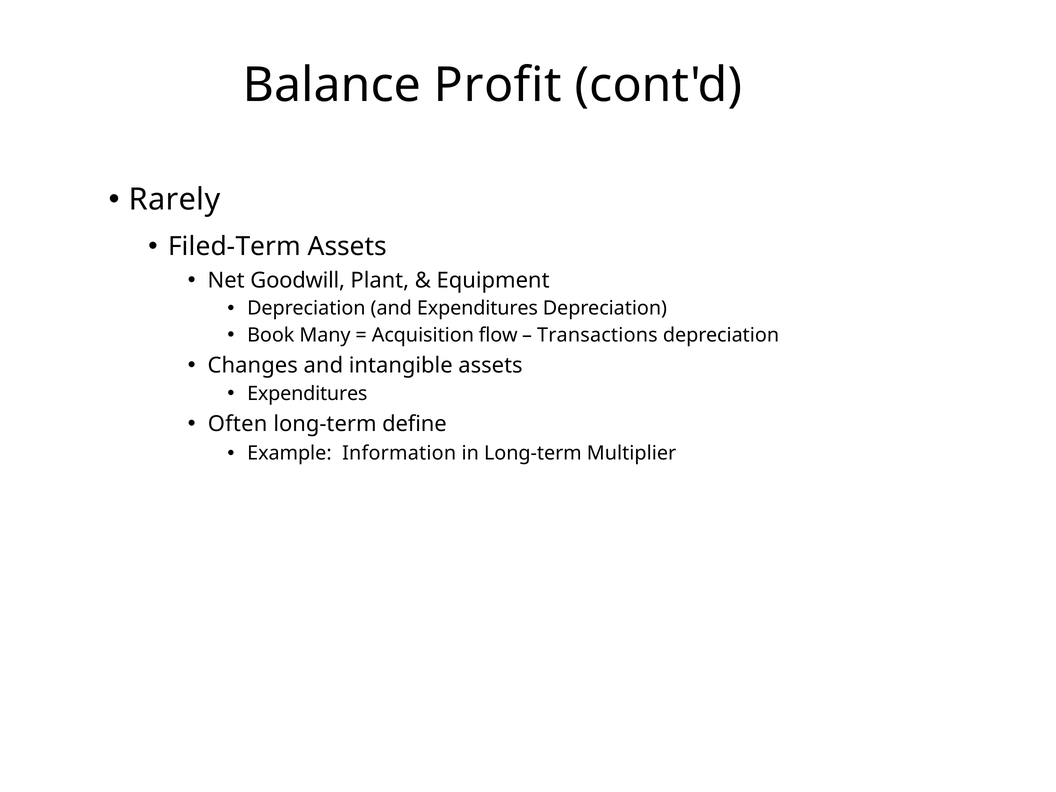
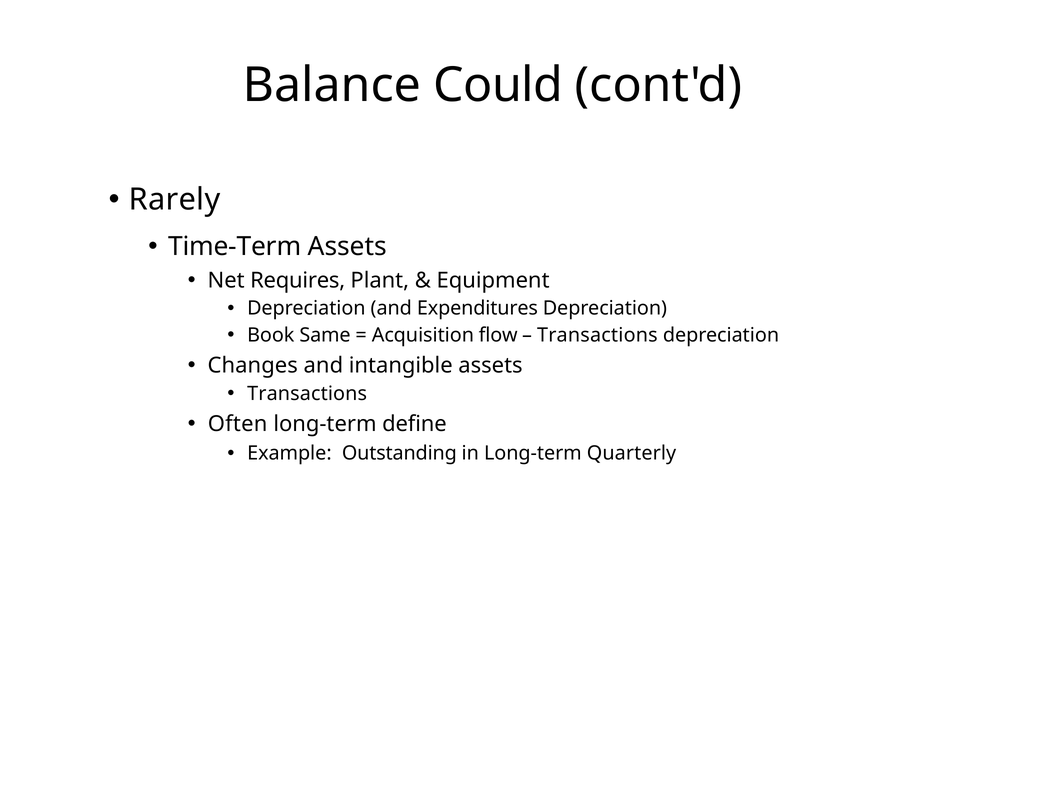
Profit: Profit -> Could (498, 85)
Filed-Term: Filed-Term -> Time-Term (235, 247)
Goodwill: Goodwill -> Requires (298, 280)
Many: Many -> Same (325, 335)
Expenditures: Expenditures -> Transactions (307, 394)
Information: Information -> Outstanding (399, 453)
Multiplier: Multiplier -> Quarterly (632, 453)
